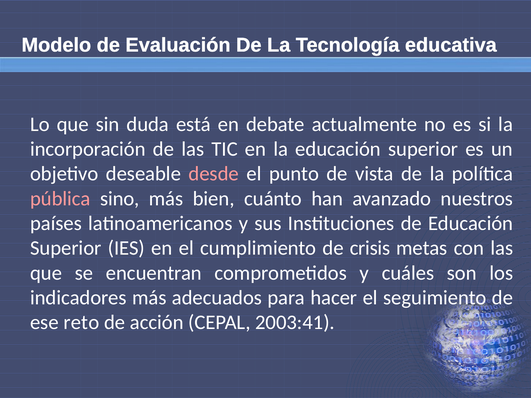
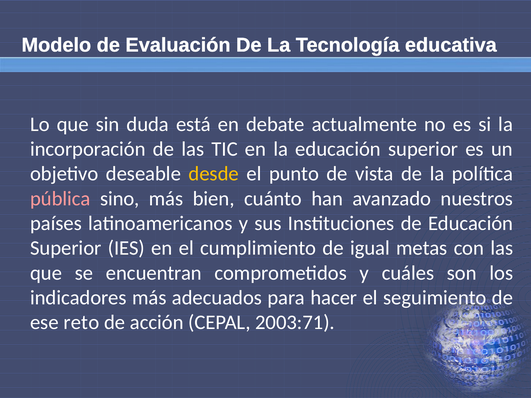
desde colour: pink -> yellow (214, 174)
crisis: crisis -> igual (370, 248)
2003:41: 2003:41 -> 2003:71 (295, 323)
